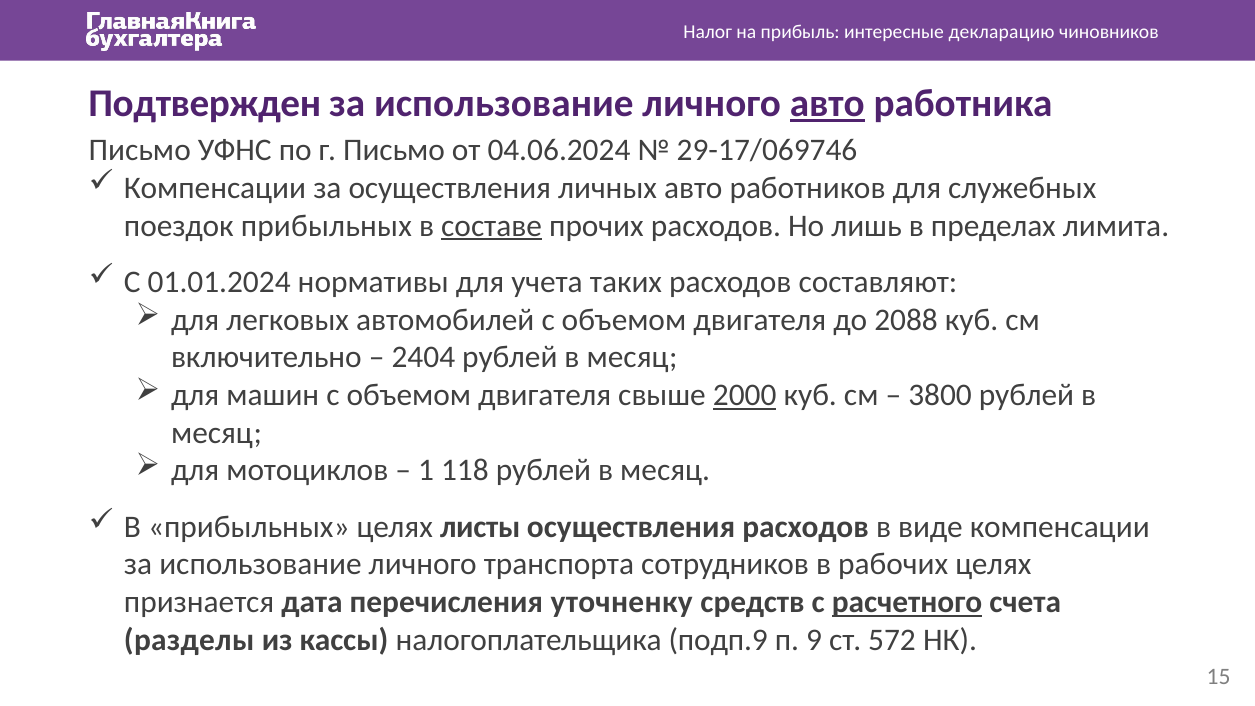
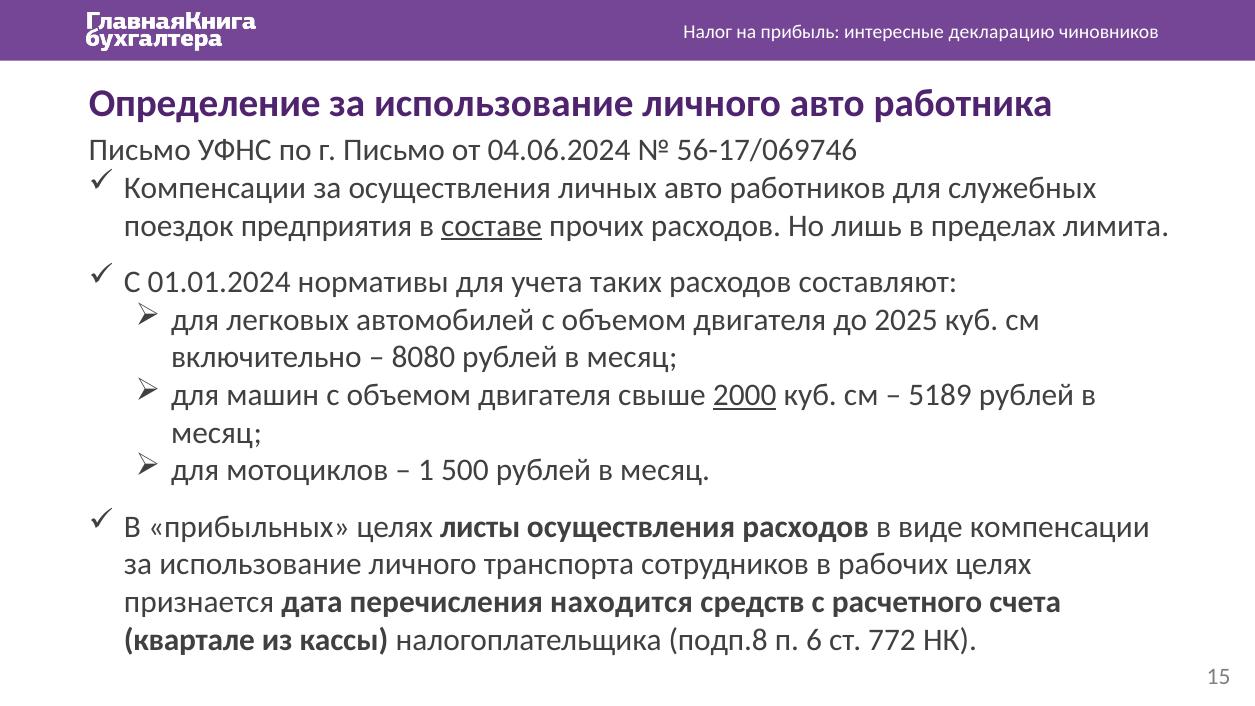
Подтвержден: Подтвержден -> Определение (205, 104)
авто underline: present -> none (827, 104)
29-17/069746: 29-17/069746 -> 56-17/069746 (767, 150)
поездок прибыльных: прибыльных -> предприятия (327, 226)
2088: 2088 -> 2025 (906, 320)
2404: 2404 -> 8080 (423, 357)
3800: 3800 -> 5189 (940, 395)
118: 118 -> 500 (465, 470)
уточненку: уточненку -> находится (622, 602)
расчетного underline: present -> none (907, 602)
разделы: разделы -> квартале (189, 640)
подп.9: подп.9 -> подп.8 (718, 640)
9: 9 -> 6 (814, 640)
572: 572 -> 772 (892, 640)
